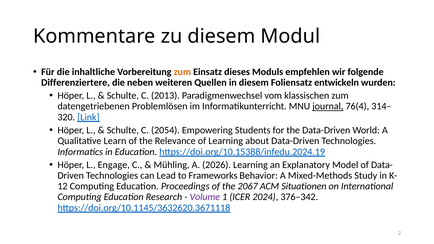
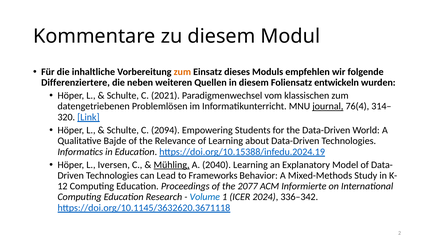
2013: 2013 -> 2021 (165, 96)
2054: 2054 -> 2094 (165, 130)
Learn: Learn -> Bajde (115, 141)
Engage: Engage -> Iversen (114, 165)
Mühling underline: none -> present (172, 165)
2026: 2026 -> 2040 (217, 165)
2067: 2067 -> 2077 (248, 186)
Situationen: Situationen -> Informierte (304, 186)
Volume colour: purple -> blue (205, 197)
376–342: 376–342 -> 336–342 (299, 197)
